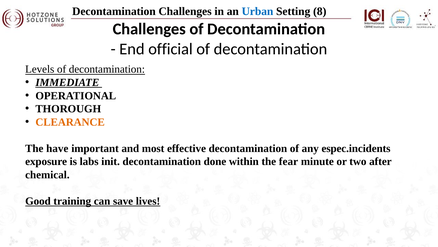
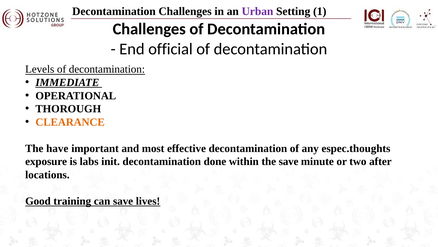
Urban colour: blue -> purple (257, 11)
8: 8 -> 1 (320, 11)
espec.incidents: espec.incidents -> espec.thoughts (356, 148)
the fear: fear -> save (289, 161)
chemical: chemical -> locations (47, 174)
